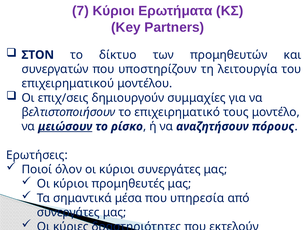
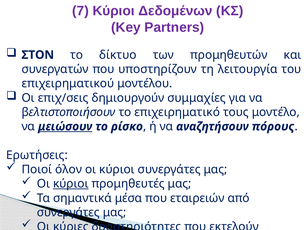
Ερωτήματα: Ερωτήματα -> Δεδομένων (175, 11)
κύριοι underline: none -> present (71, 183)
υπηρεσία: υπηρεσία -> εταιρειών (197, 198)
